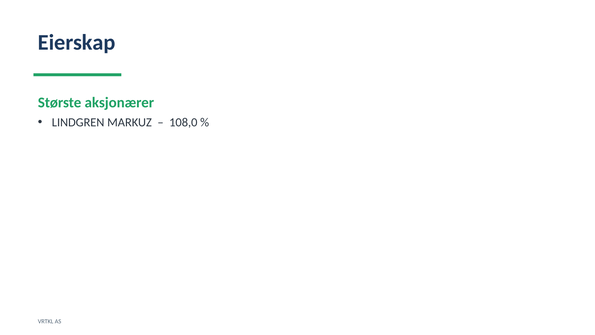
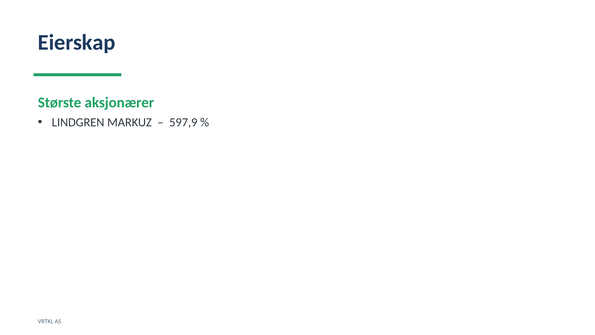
108,0: 108,0 -> 597,9 (183, 122)
